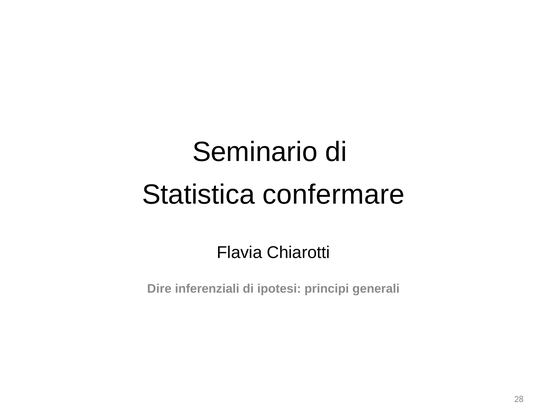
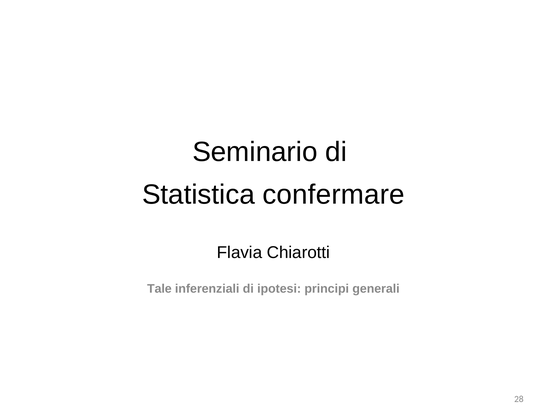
Dire: Dire -> Tale (159, 289)
